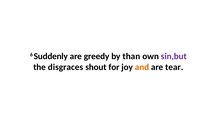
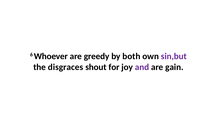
Suddenly: Suddenly -> Whoever (51, 56)
than: than -> both (131, 56)
and colour: orange -> purple (142, 67)
tear: tear -> gain (174, 67)
